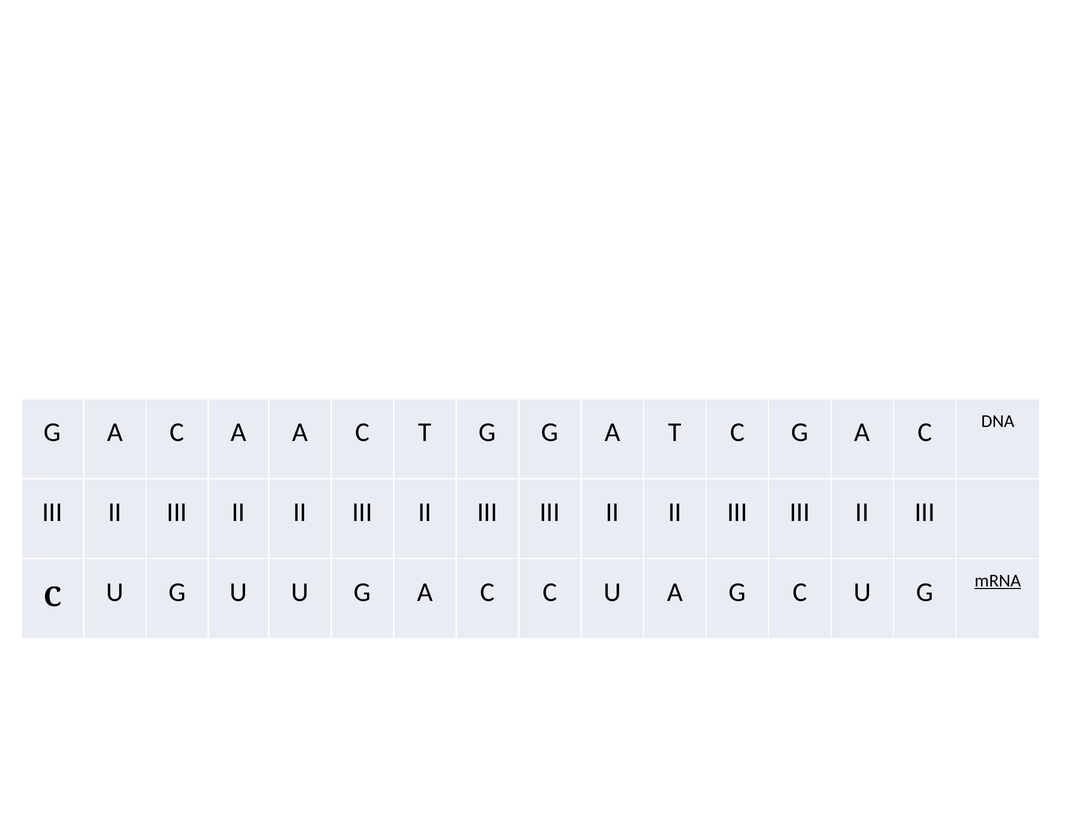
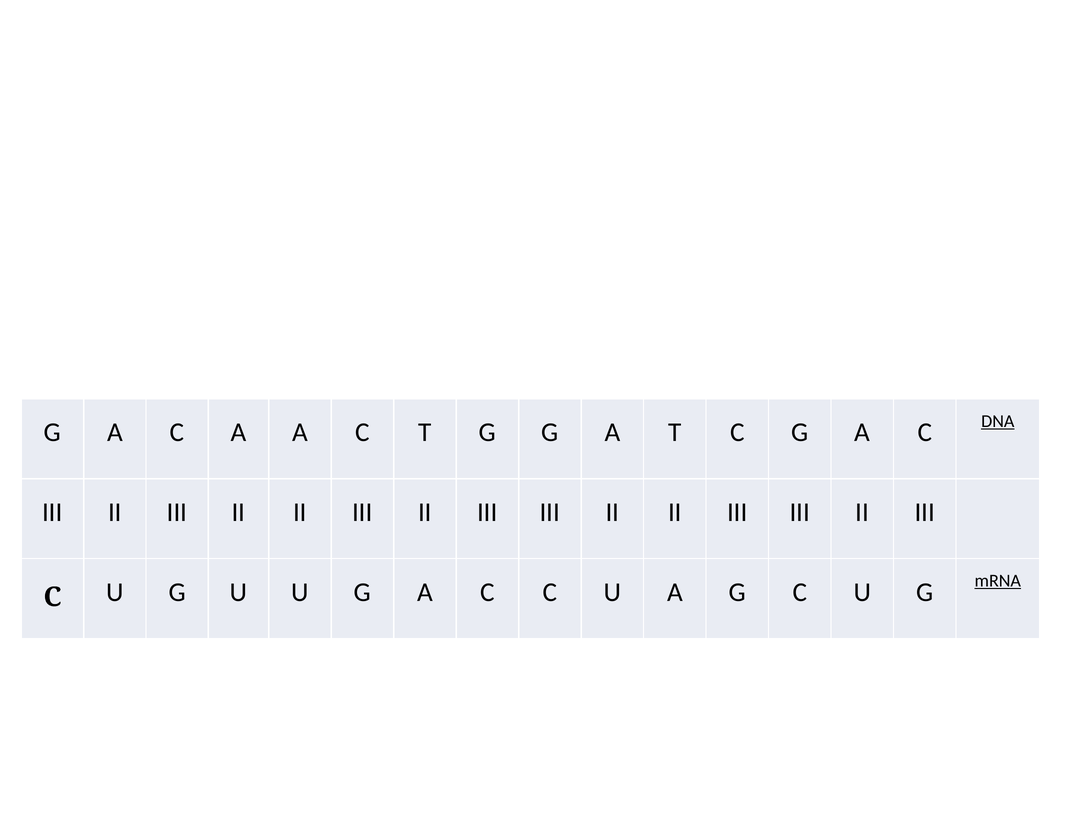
DNA underline: none -> present (998, 421)
